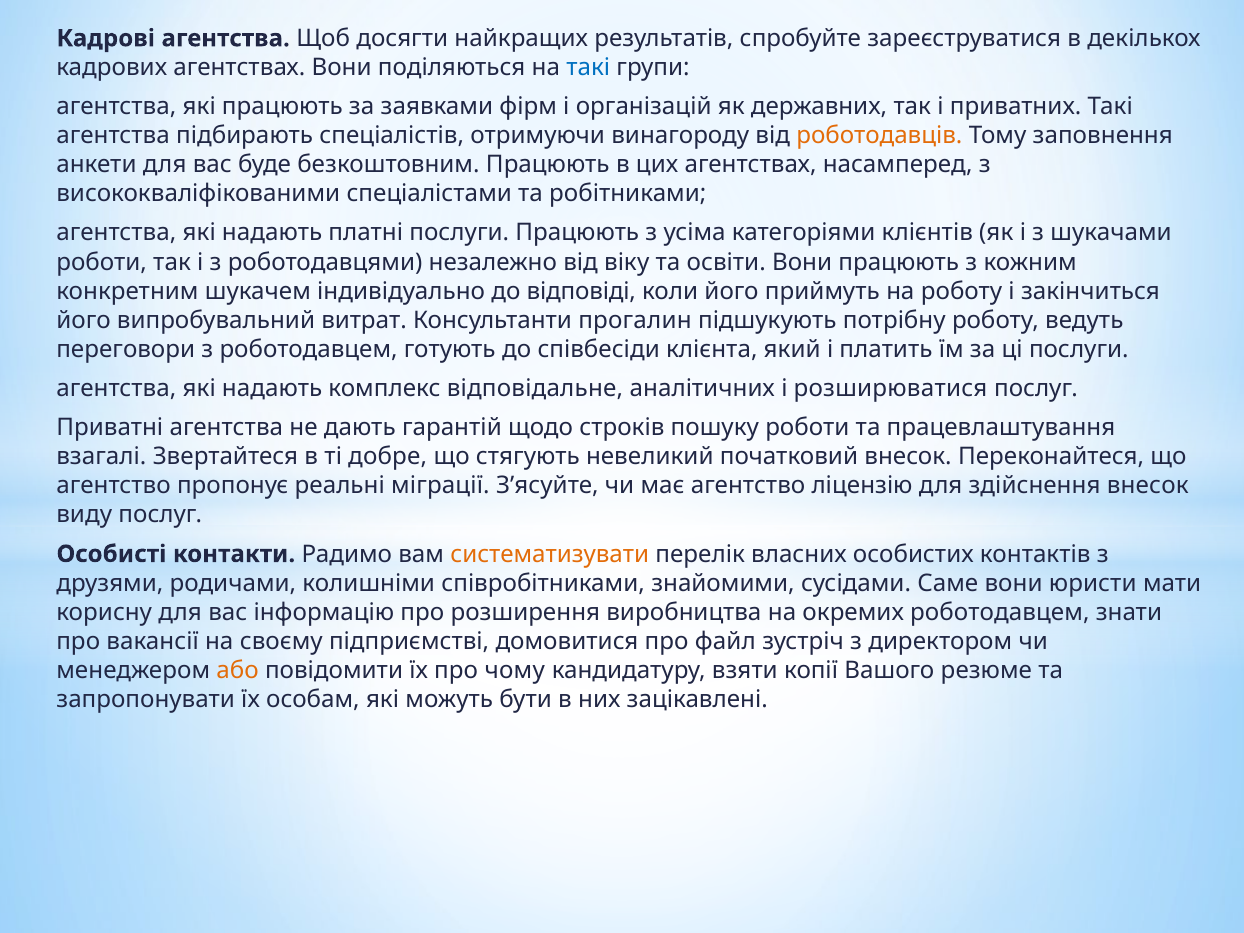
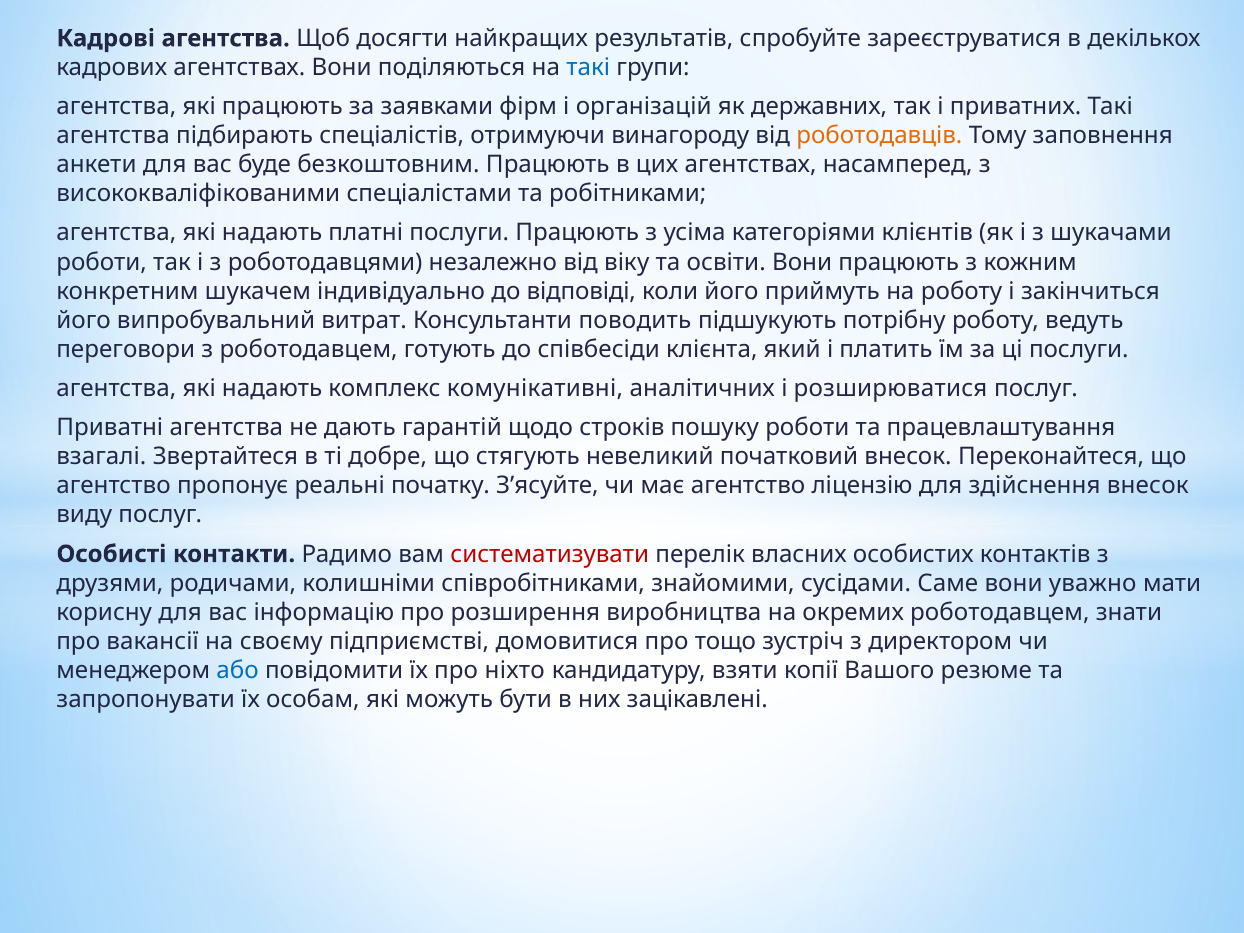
прогалин: прогалин -> поводить (635, 320)
відповідальне: відповідальне -> комунікативні (535, 388)
міграції: міграції -> початку (441, 486)
систематизувати colour: orange -> red (550, 554)
юристи: юристи -> уважно (1093, 583)
файл: файл -> тощо (725, 641)
або colour: orange -> blue (238, 670)
чому: чому -> ніхто (515, 670)
